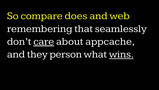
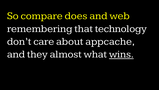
seamlessly: seamlessly -> technology (121, 28)
care underline: present -> none (44, 41)
person: person -> almost (66, 54)
